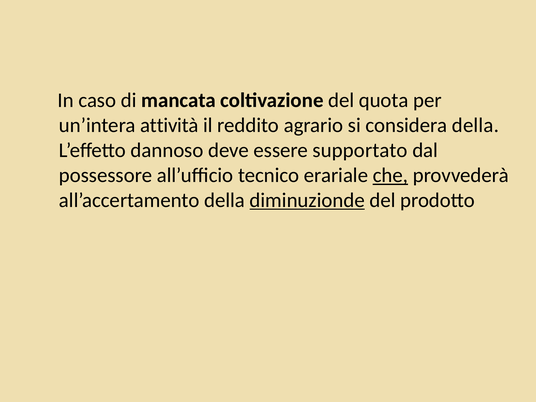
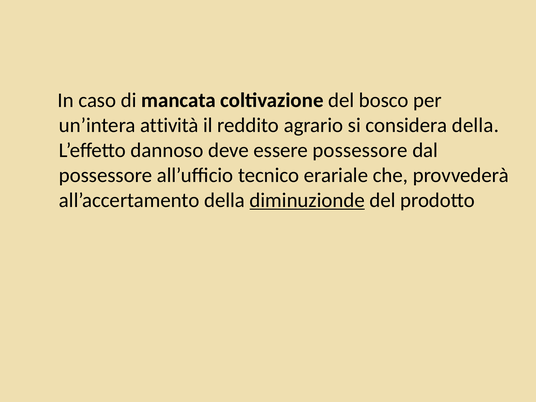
quota: quota -> bosco (384, 100)
essere supportato: supportato -> possessore (360, 150)
che underline: present -> none (390, 175)
